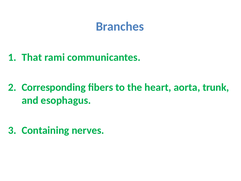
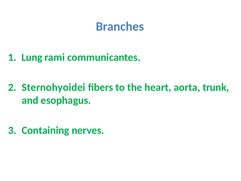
That: That -> Lung (32, 57)
Corresponding: Corresponding -> Sternohyoidei (54, 87)
